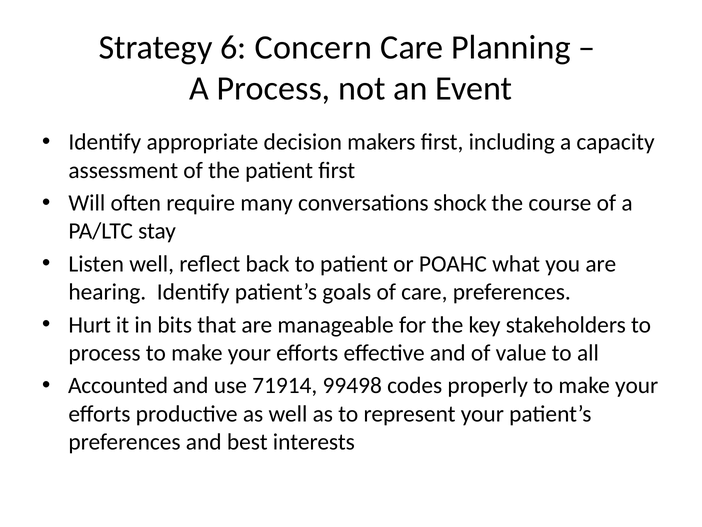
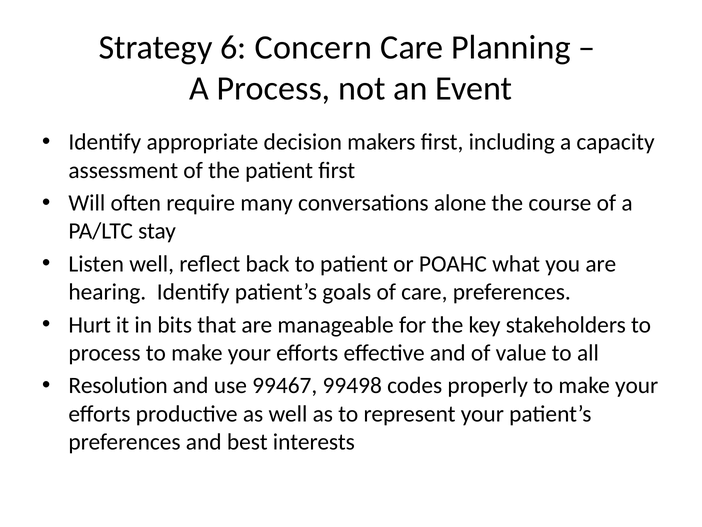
shock: shock -> alone (460, 203)
Accounted: Accounted -> Resolution (118, 385)
71914: 71914 -> 99467 (285, 385)
